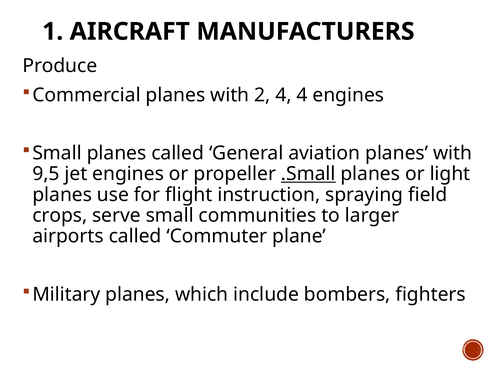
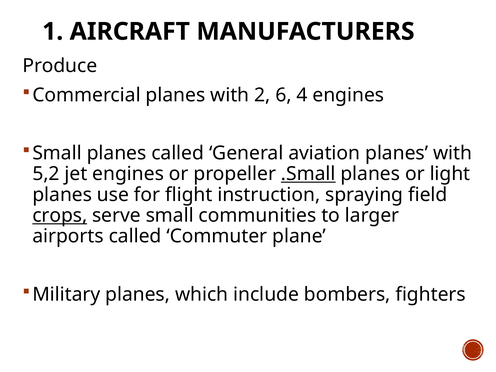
2 4: 4 -> 6 (283, 95)
9,5: 9,5 -> 5,2 (46, 174)
crops underline: none -> present (60, 215)
